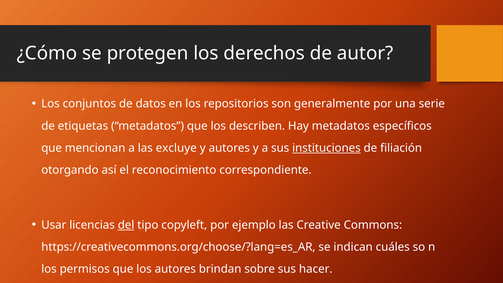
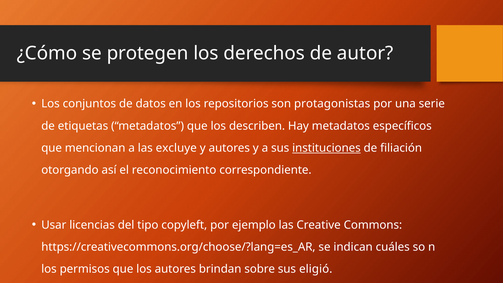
generalmente: generalmente -> protagonistas (332, 104)
del underline: present -> none (126, 225)
hacer: hacer -> eligió (316, 269)
